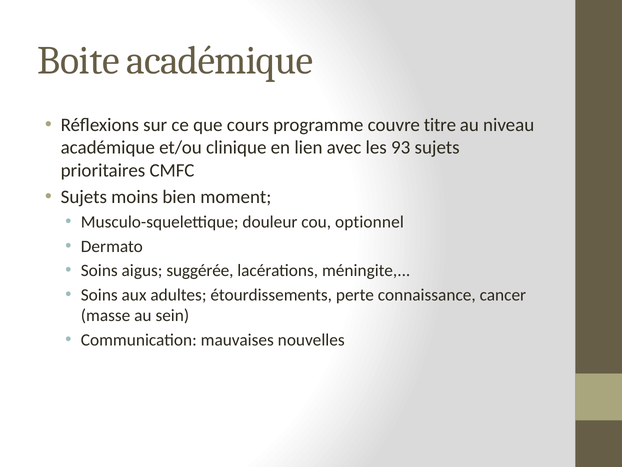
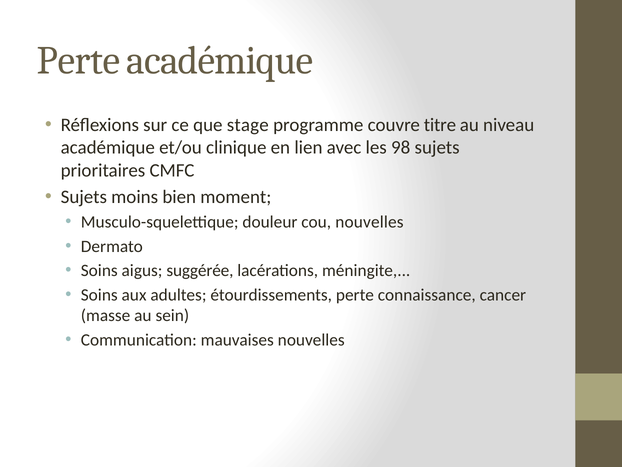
Boite: Boite -> Perte (79, 60)
cours: cours -> stage (248, 125)
93: 93 -> 98 (401, 147)
cou optionnel: optionnel -> nouvelles (369, 222)
